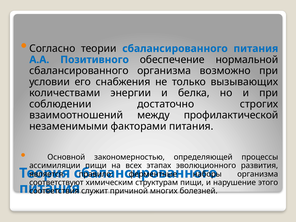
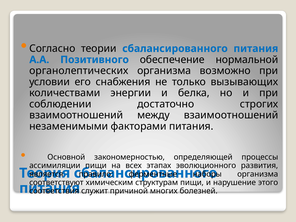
сбалансированного: сбалансированного -> органолептических (79, 71)
между профилактической: профилактической -> взаимоотношений (231, 115)
